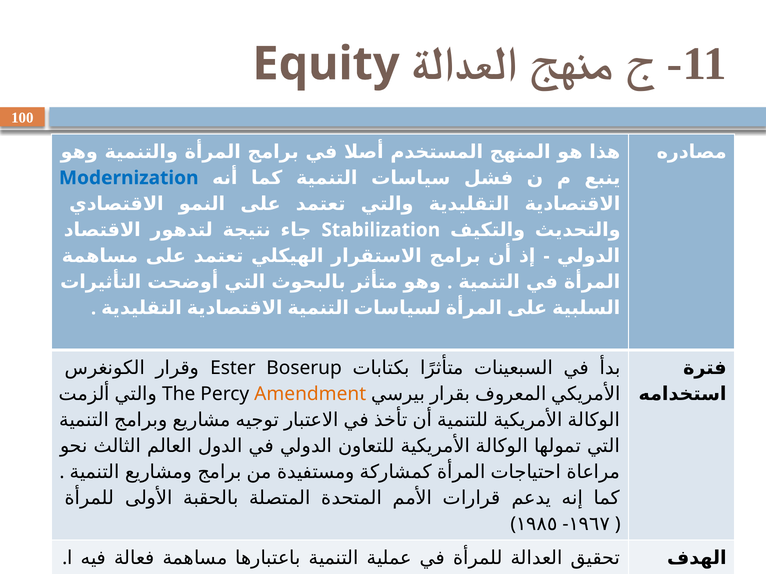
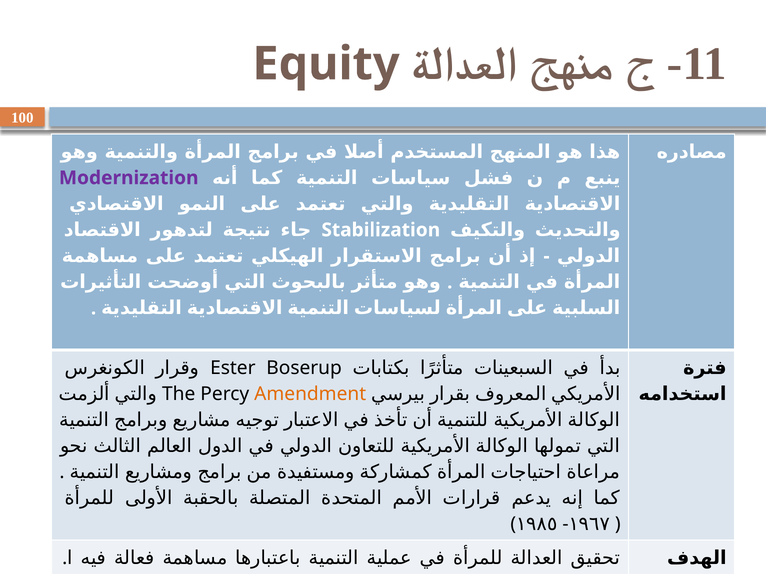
Modernization colour: blue -> purple (129, 178)
